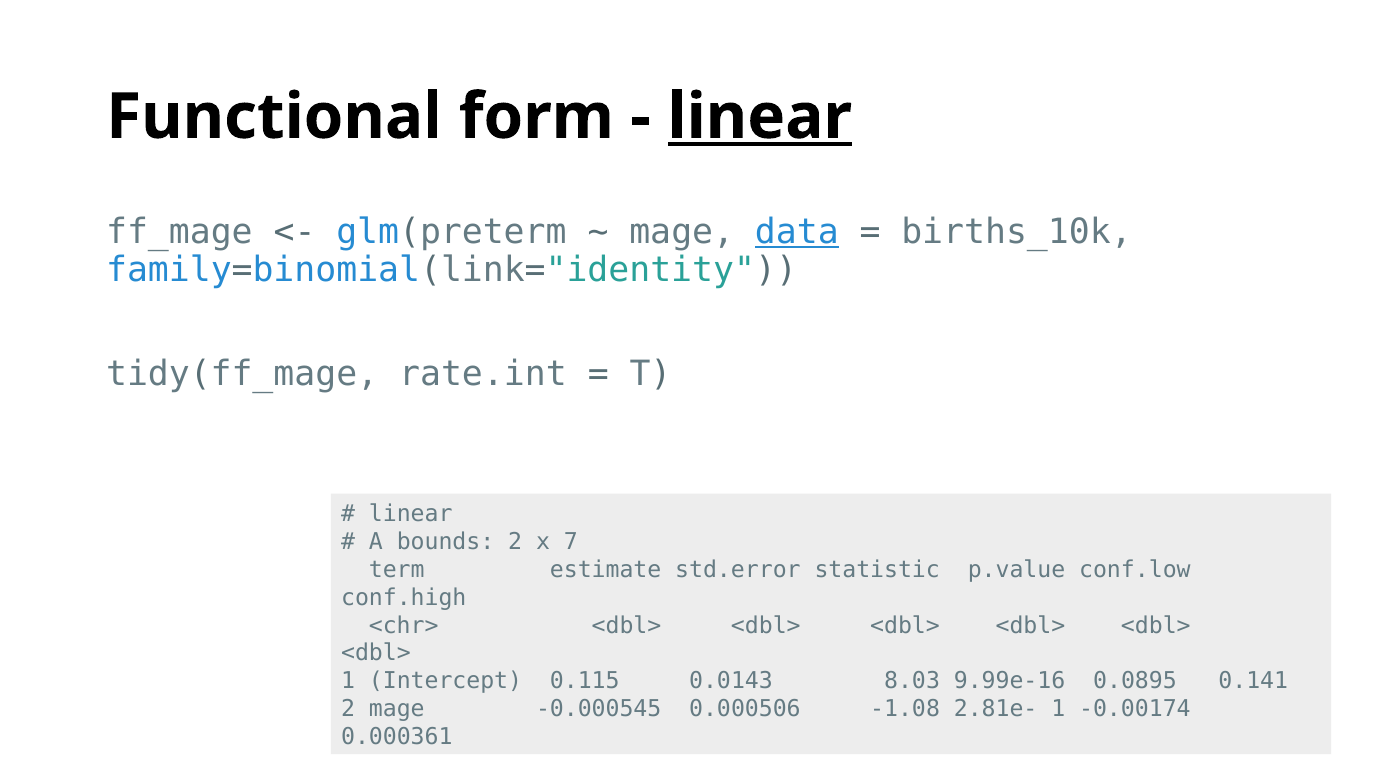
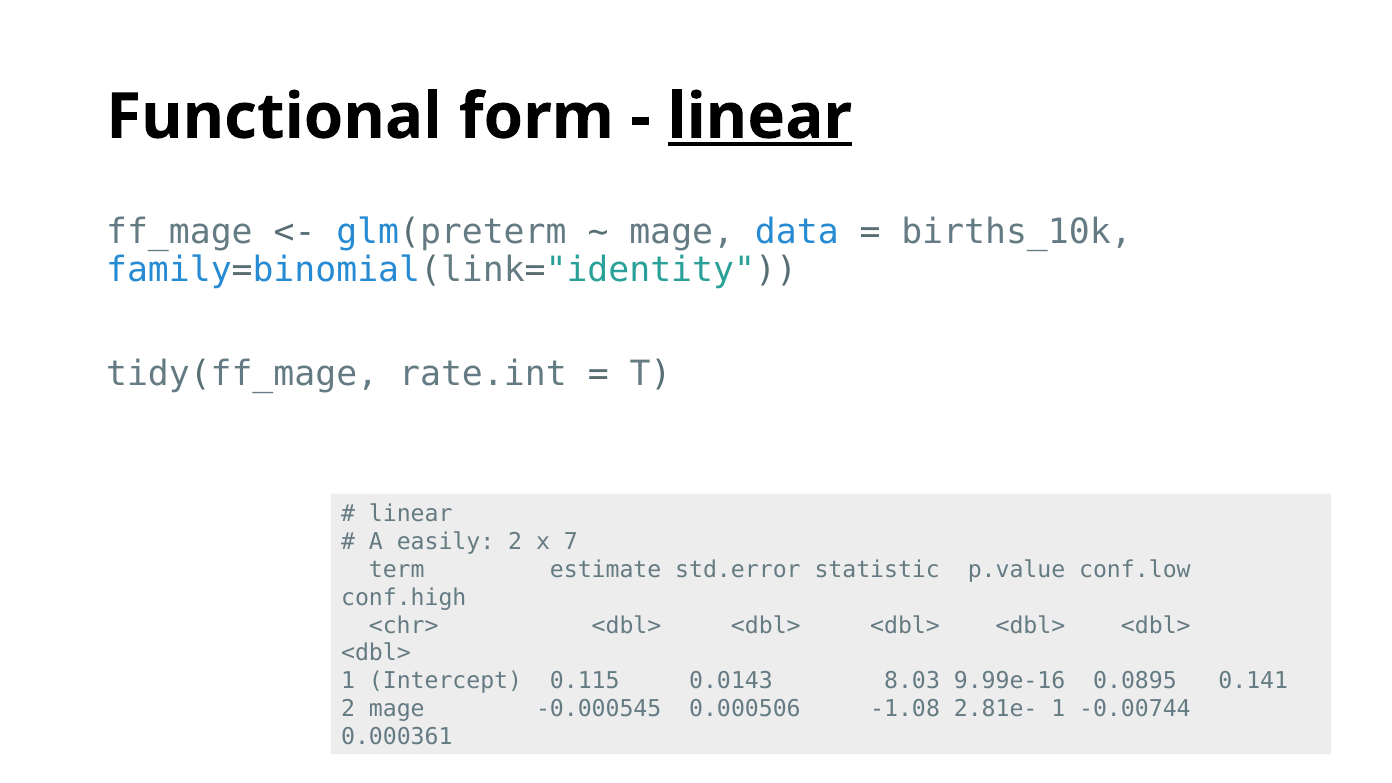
data underline: present -> none (797, 232)
bounds: bounds -> easily (446, 542)
-0.00174: -0.00174 -> -0.00744 (1135, 709)
